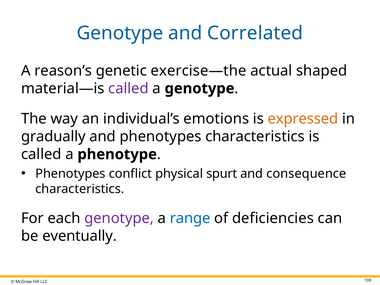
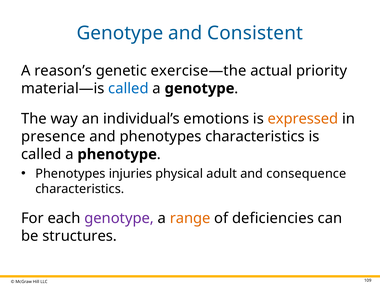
Correlated: Correlated -> Consistent (255, 33)
shaped: shaped -> priority (322, 71)
called colour: purple -> blue (128, 88)
gradually: gradually -> presence (53, 137)
conflict: conflict -> injuries (130, 174)
spurt: spurt -> adult (222, 174)
range colour: blue -> orange (190, 218)
eventually: eventually -> structures (80, 236)
